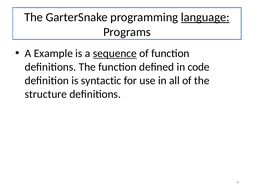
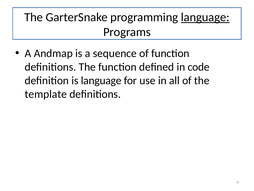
Example: Example -> Andmap (53, 53)
sequence underline: present -> none (115, 53)
is syntactic: syntactic -> language (101, 80)
structure: structure -> template (46, 94)
